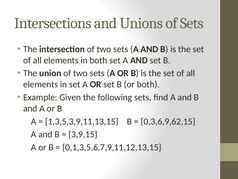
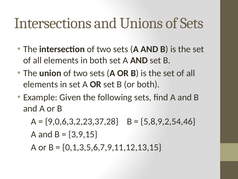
1,3,5,3,9,11,13,15: 1,3,5,3,9,11,13,15 -> 9,0,6,3,2,23,37,28 (82, 121)
0,3,6,9,62,15: 0,3,6,9,62,15 -> 5,8,9,2,54,46 (168, 121)
